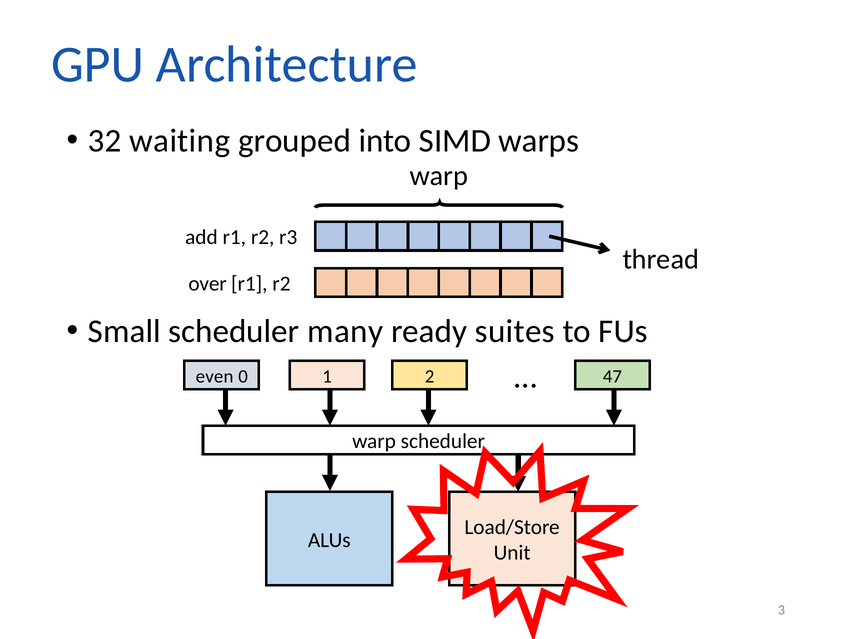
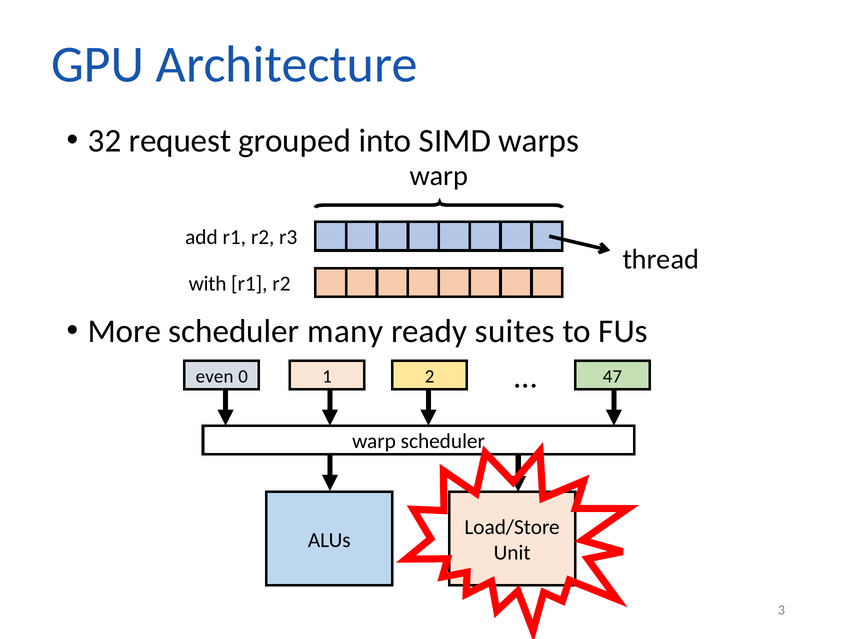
waiting: waiting -> request (180, 141)
over: over -> with (208, 284)
Small: Small -> More (124, 331)
